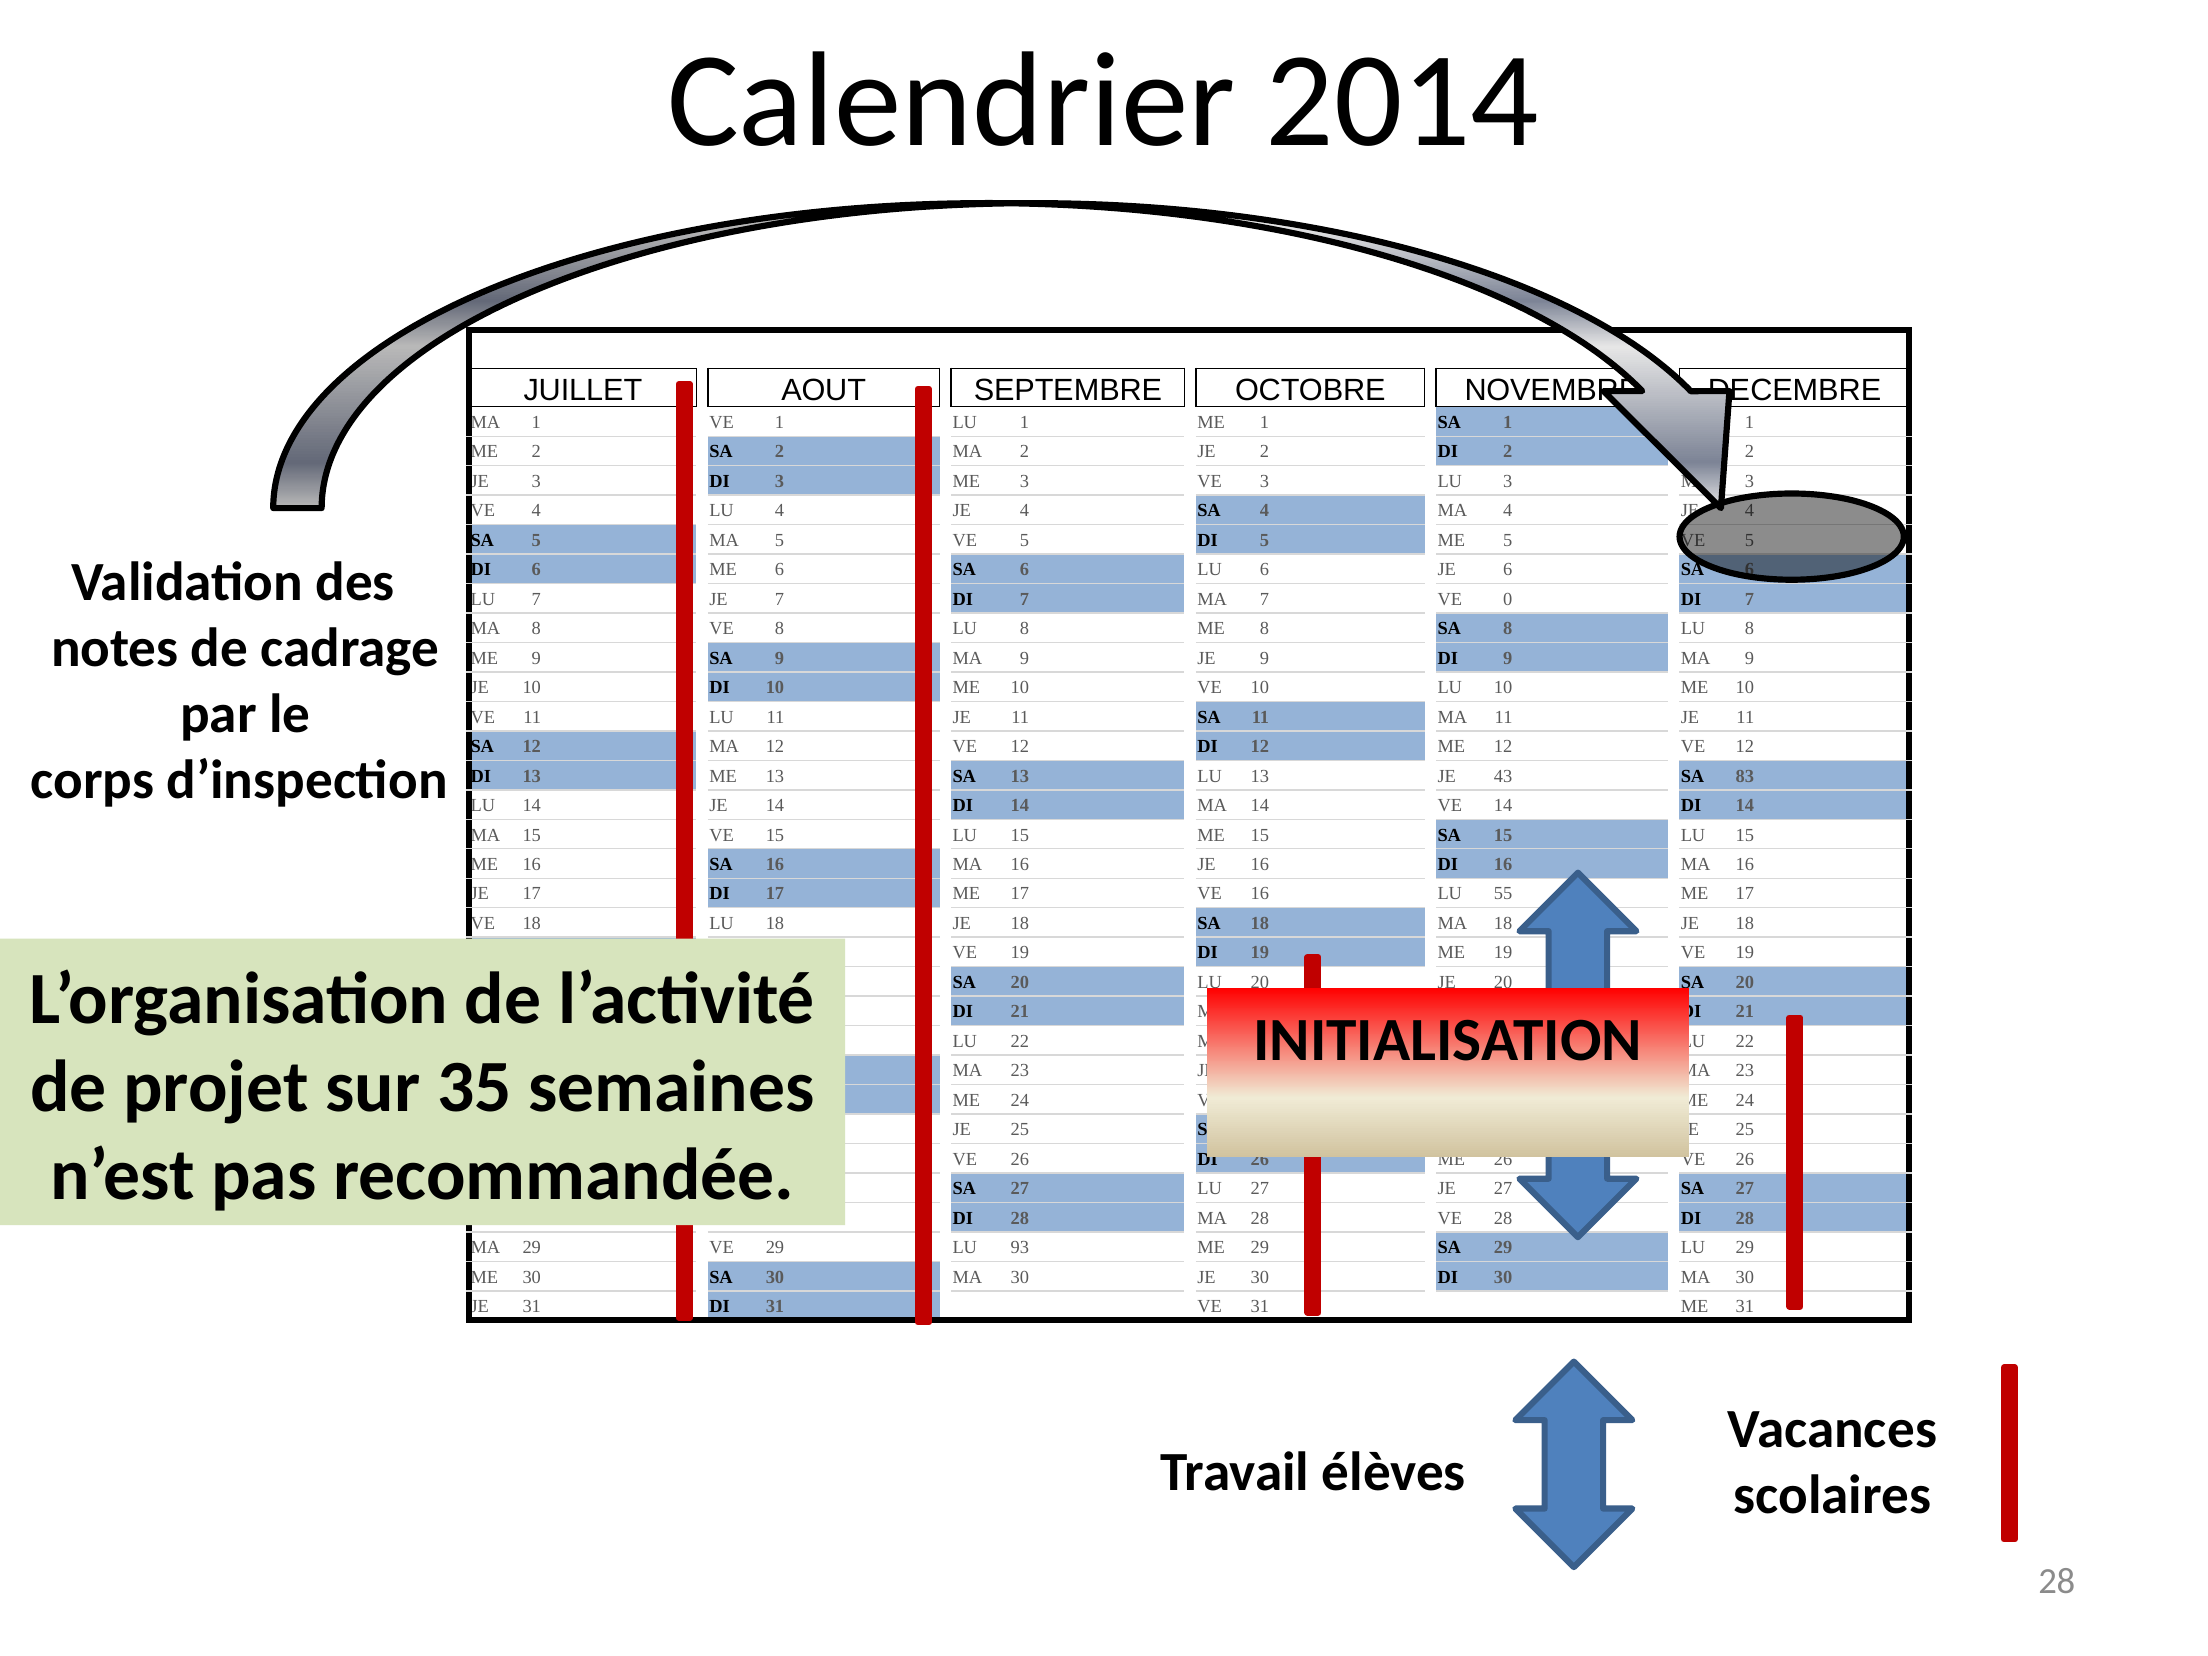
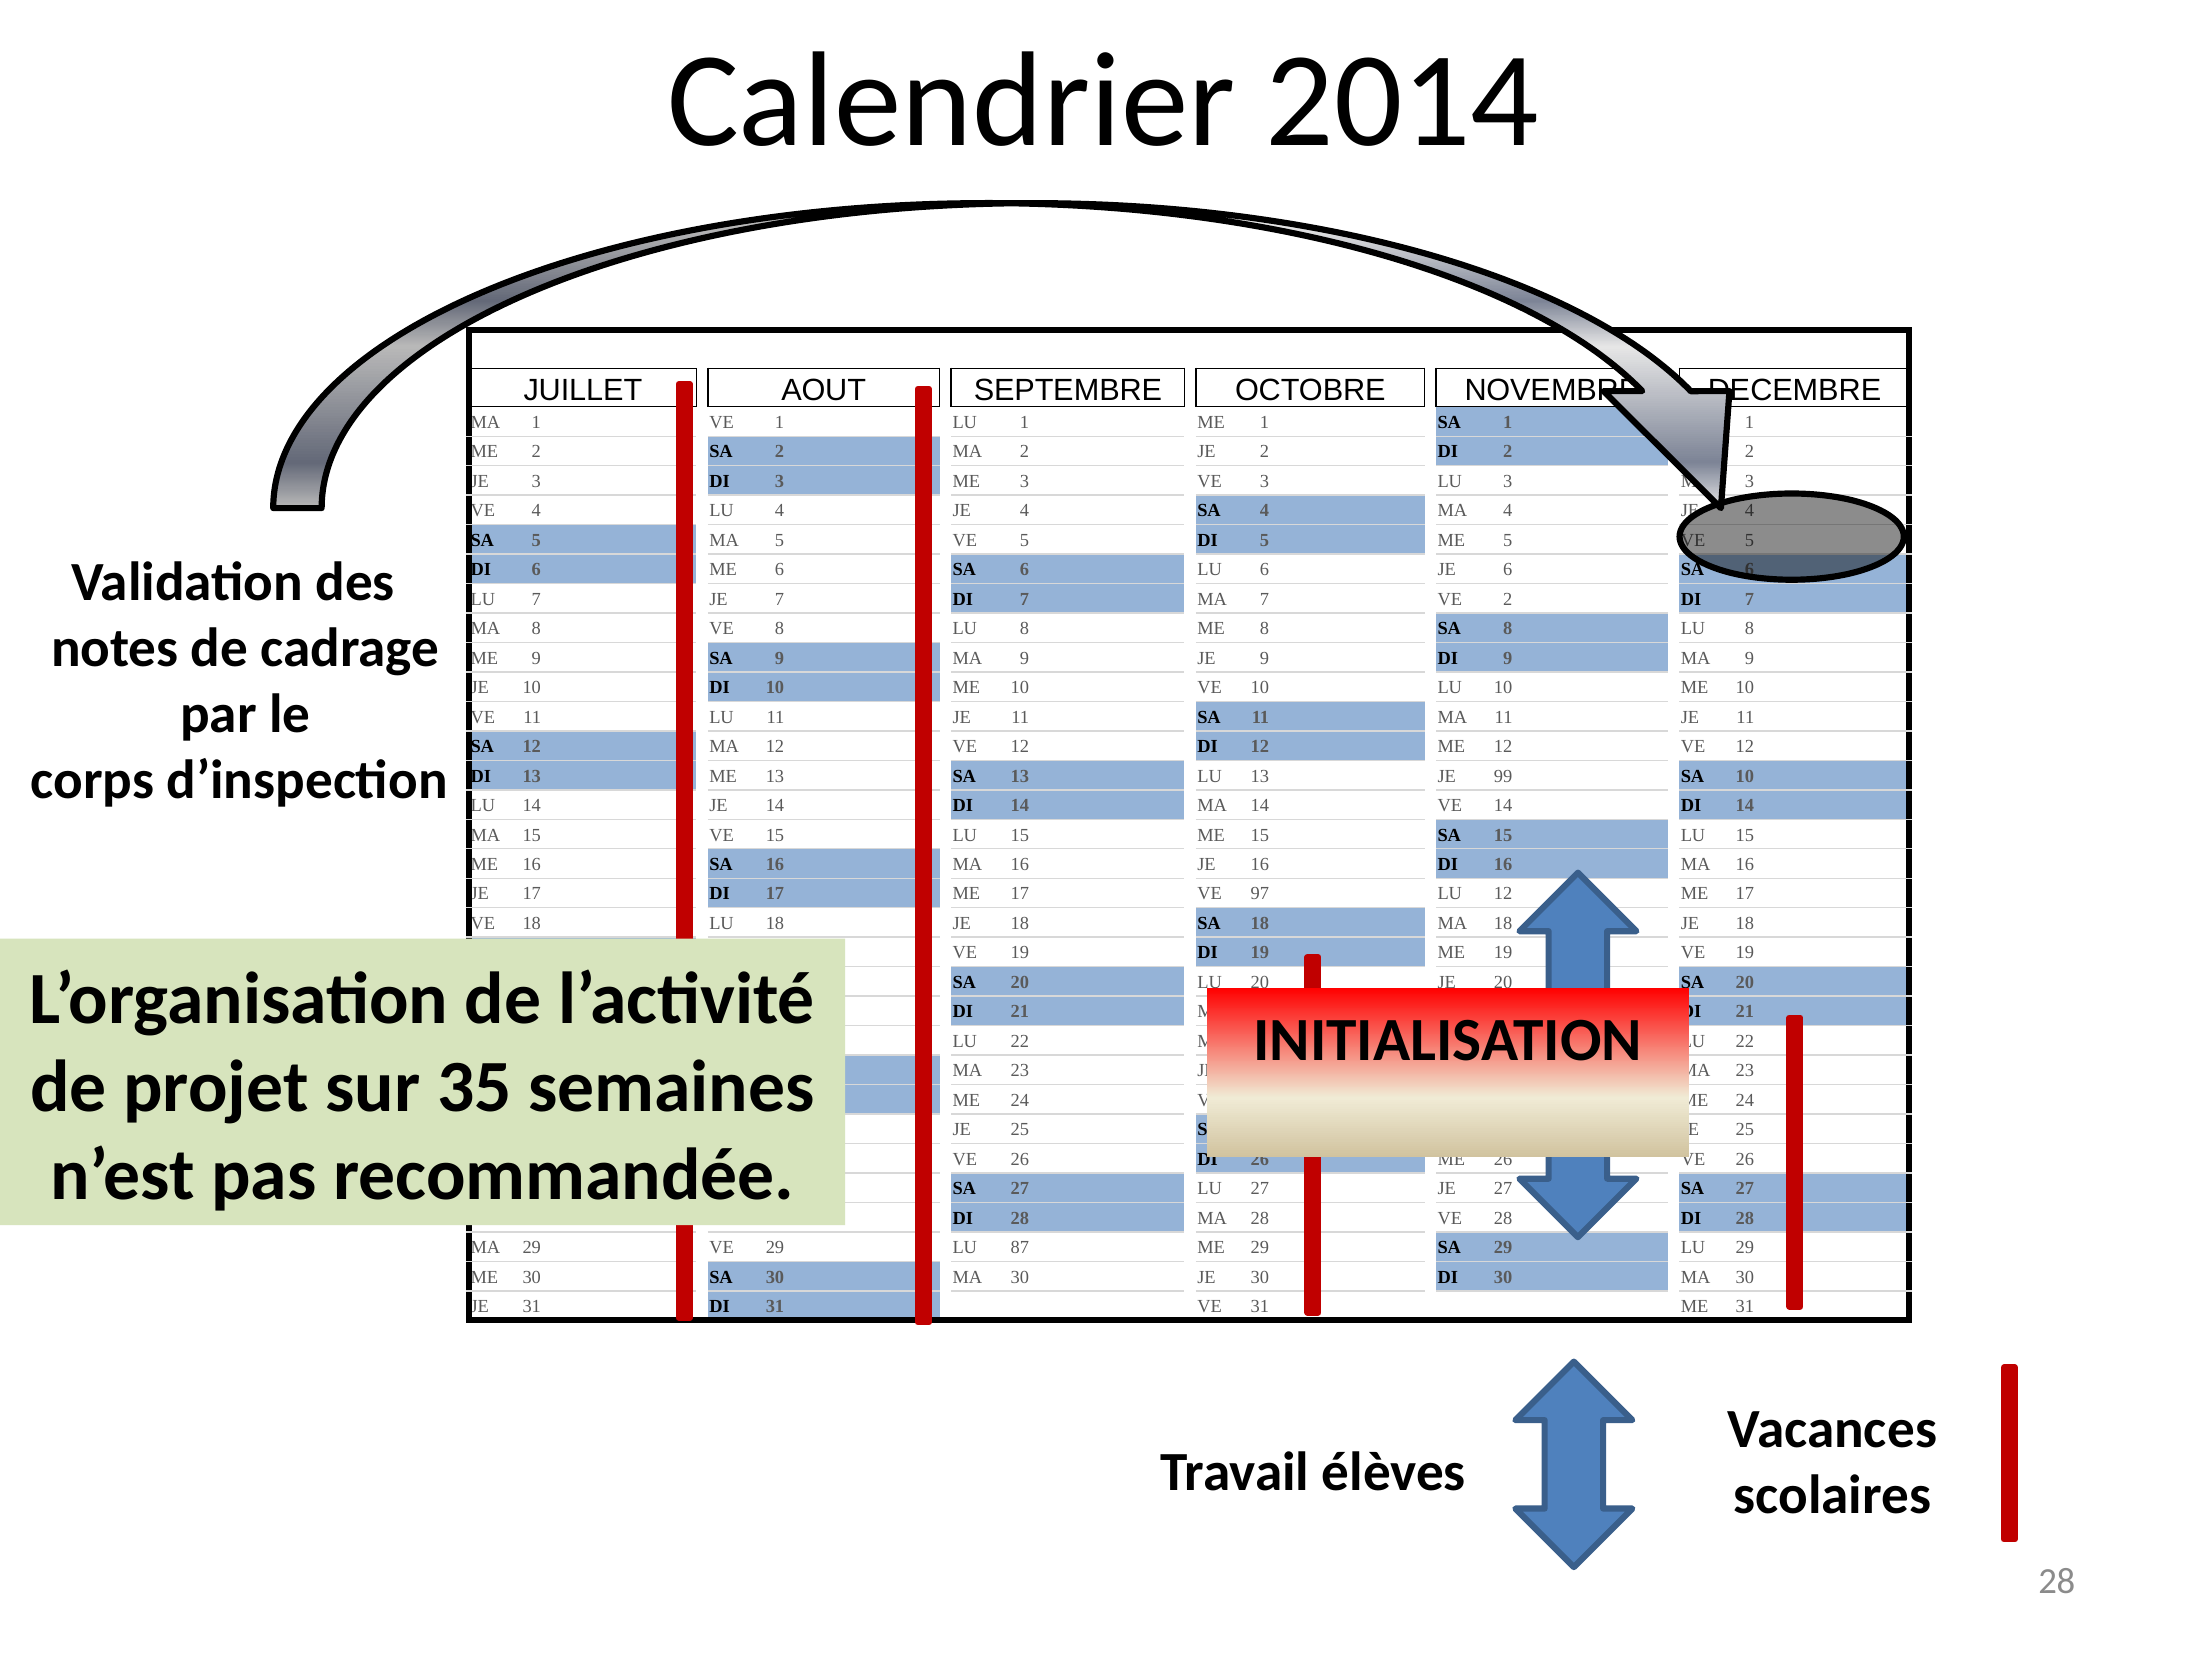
VE 0: 0 -> 2 (1508, 599)
43: 43 -> 99 (1503, 776)
SA 83: 83 -> 10 (1745, 776)
VE 16: 16 -> 97 (1260, 894)
LU 55: 55 -> 12 (1503, 894)
93: 93 -> 87 (1020, 1248)
